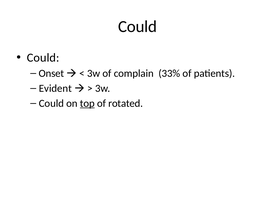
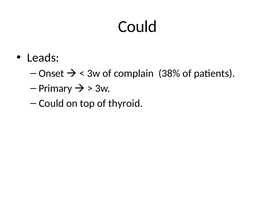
Could: Could -> Leads (43, 58)
33%: 33% -> 38% (169, 73)
Evident: Evident -> Primary (55, 88)
top underline: present -> none (87, 103)
rotated: rotated -> thyroid (126, 103)
